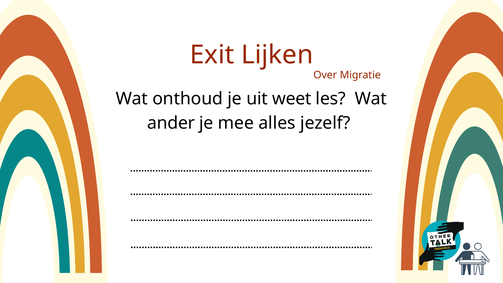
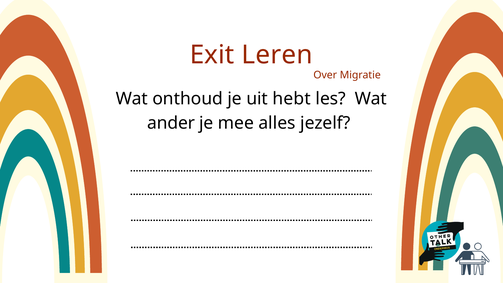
Lijken: Lijken -> Leren (277, 55)
weet: weet -> hebt (292, 99)
